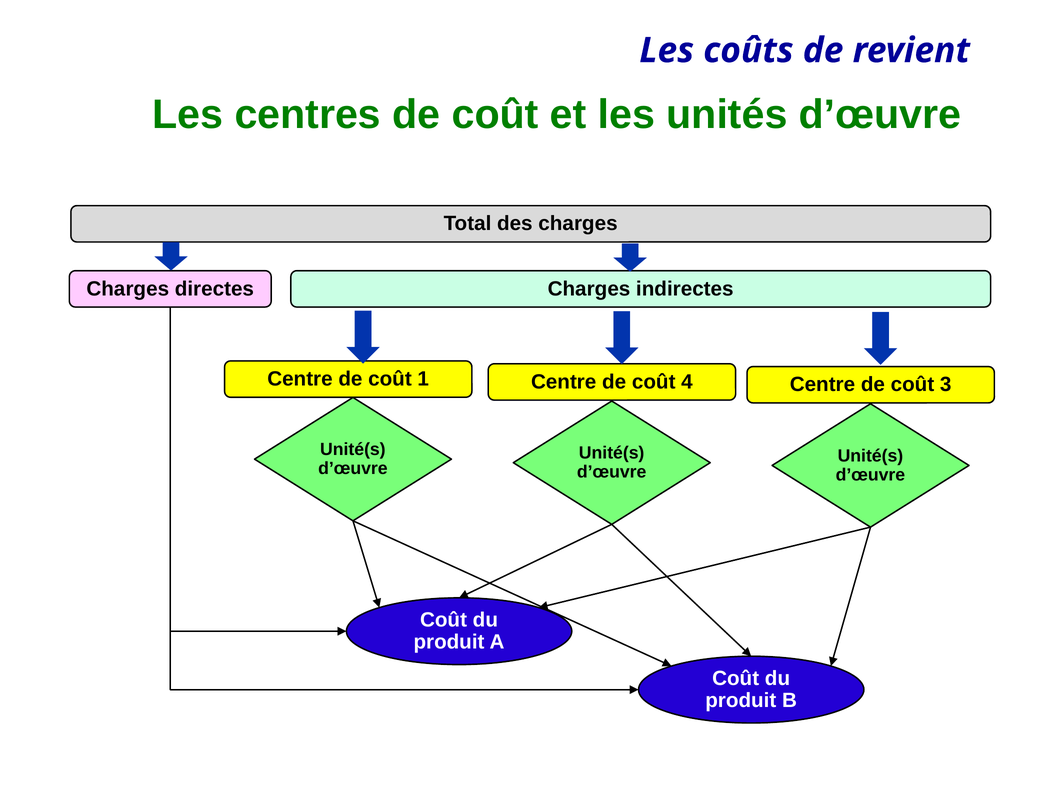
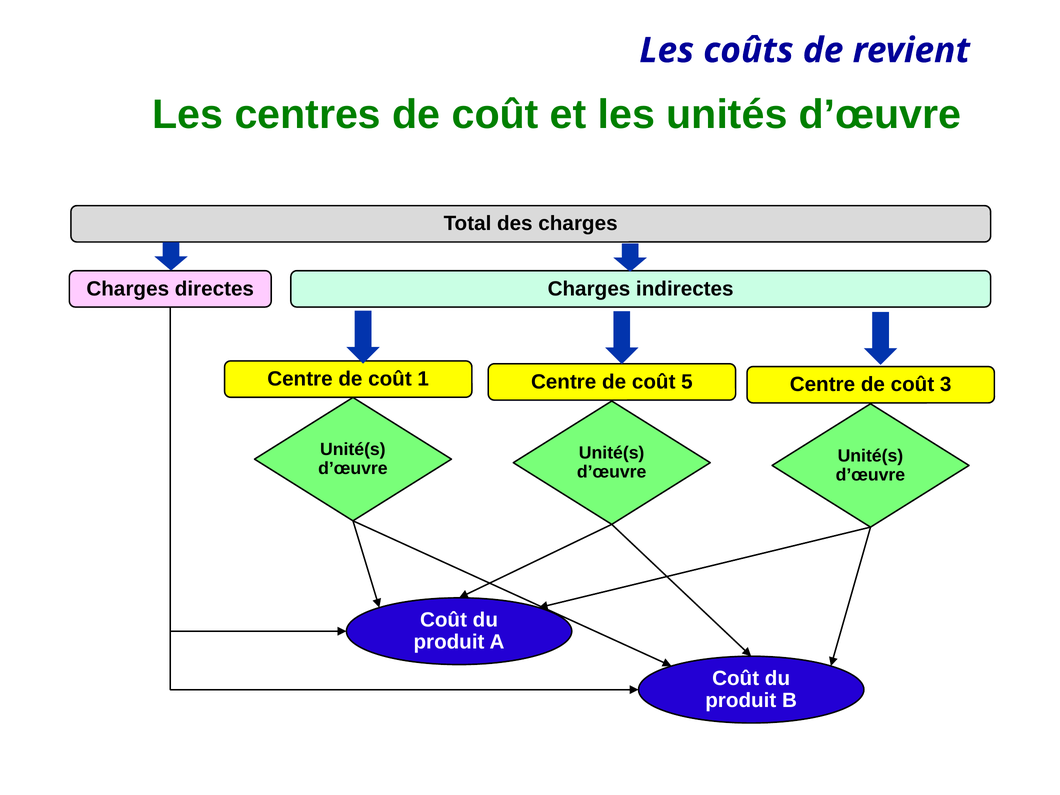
4: 4 -> 5 (687, 382)
